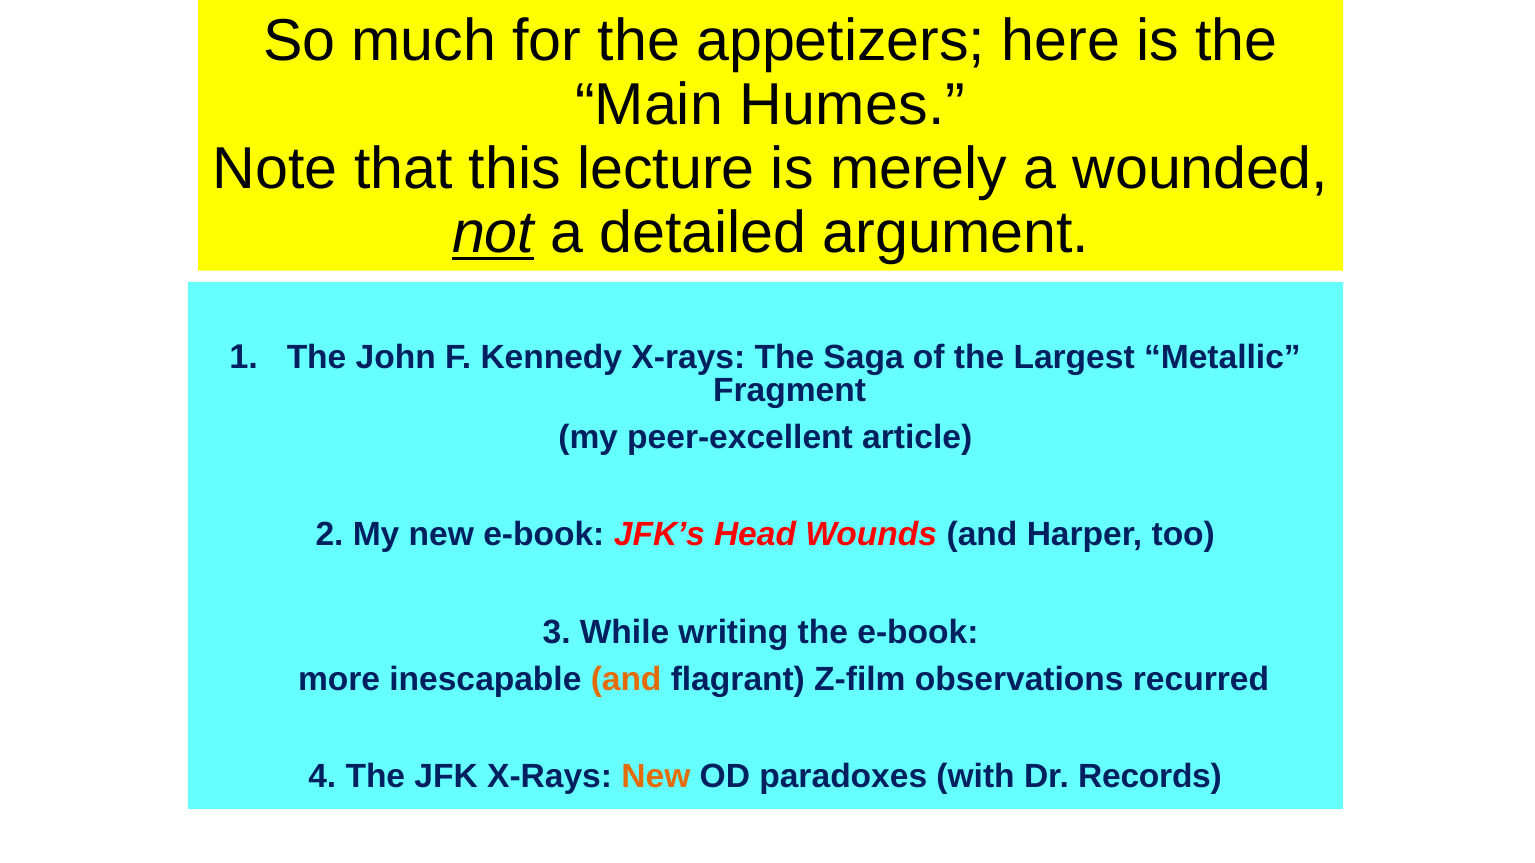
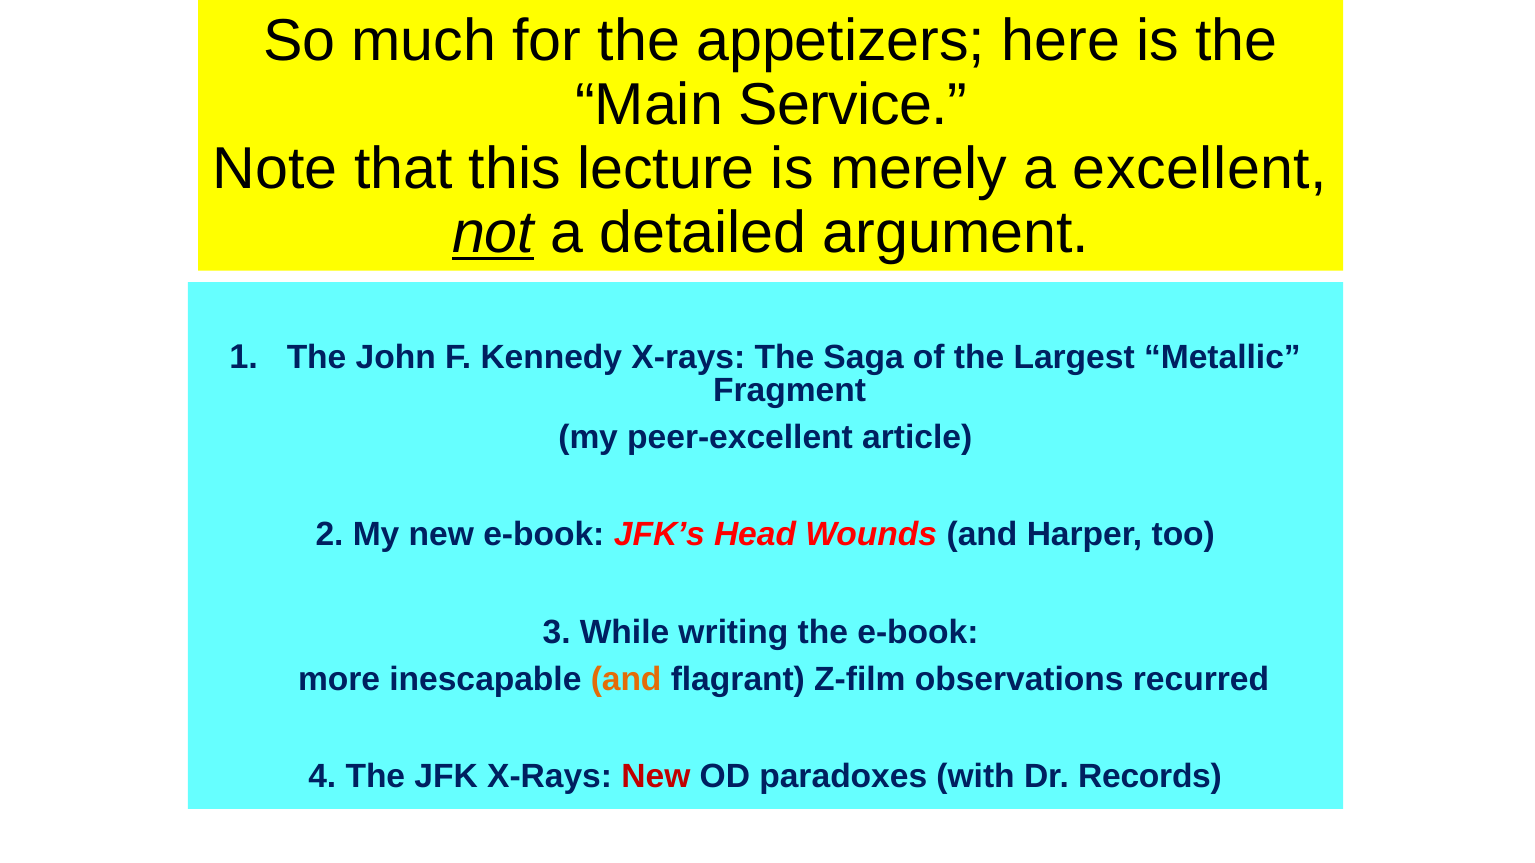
Humes: Humes -> Service (853, 105)
wounded: wounded -> excellent (1200, 169)
New colour: orange -> red (656, 777)
